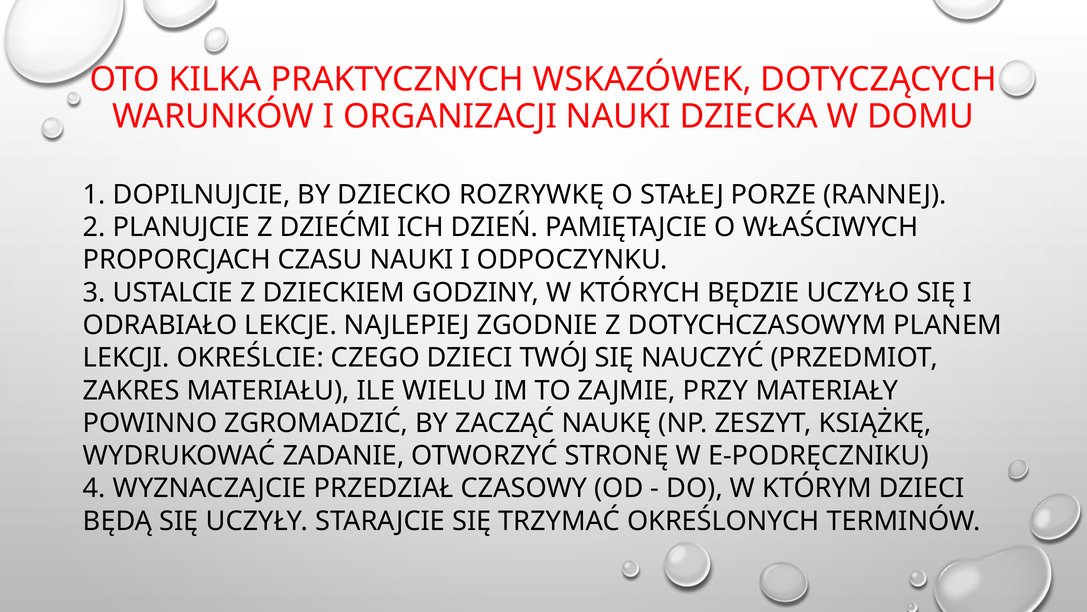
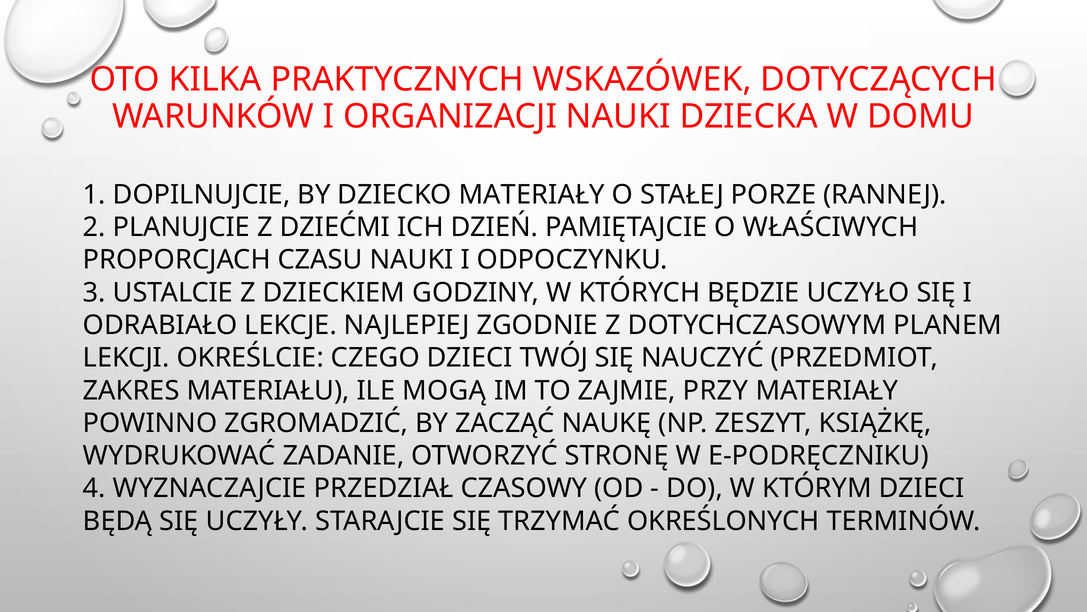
DZIECKO ROZRYWKĘ: ROZRYWKĘ -> MATERIAŁY (532, 195)
WIELU: WIELU -> MOGĄ (444, 390)
